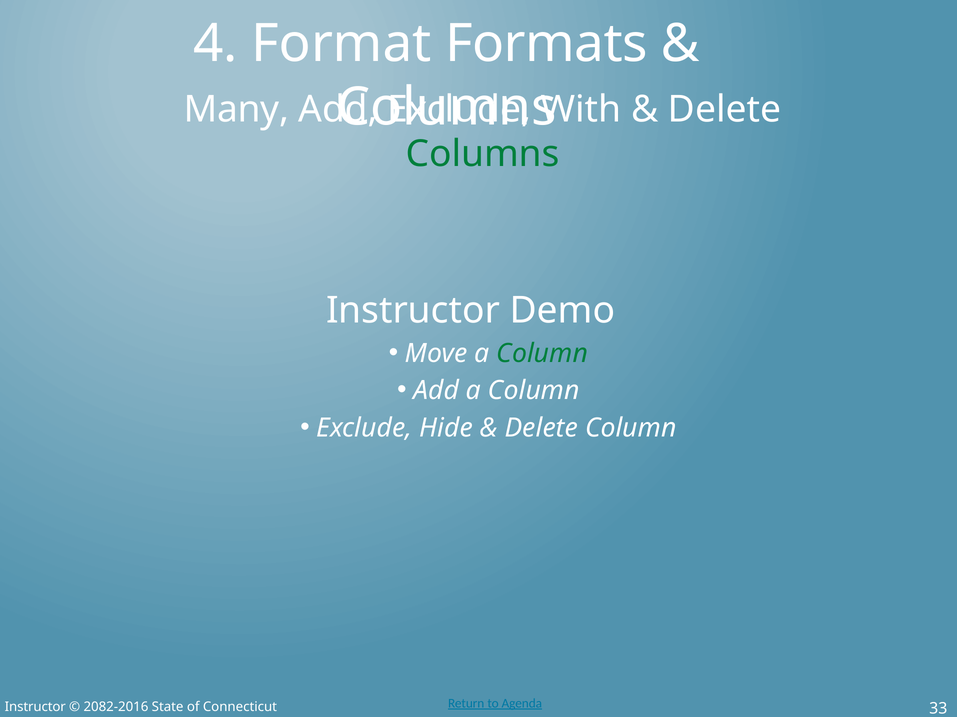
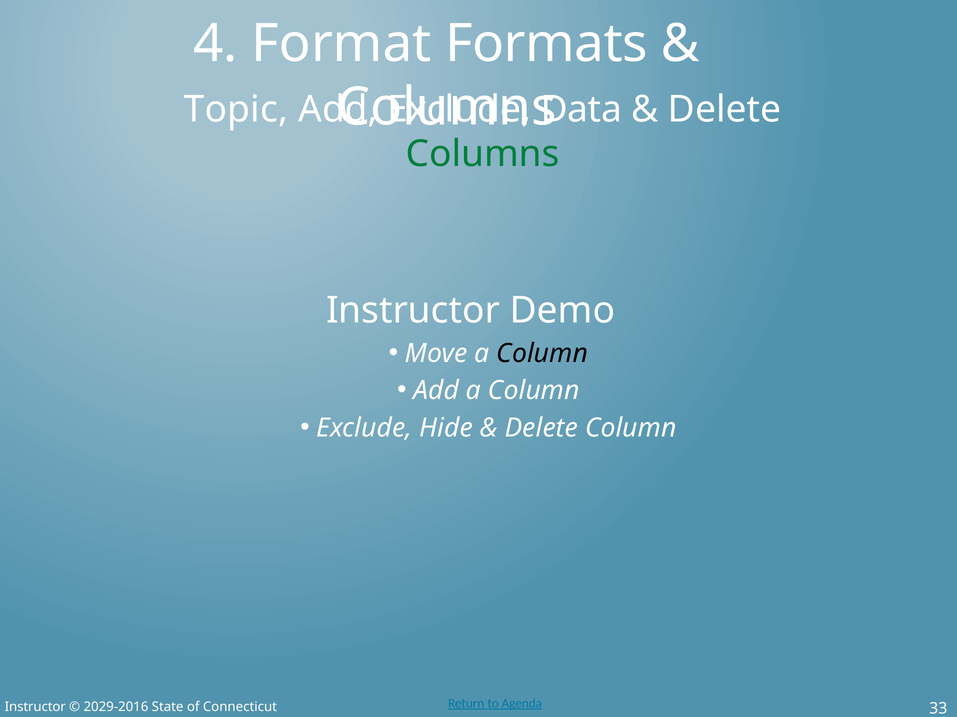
Many: Many -> Topic (236, 109)
With: With -> Data (581, 109)
Column colour: green -> black (542, 354)
2082-2016: 2082-2016 -> 2029-2016 (116, 708)
